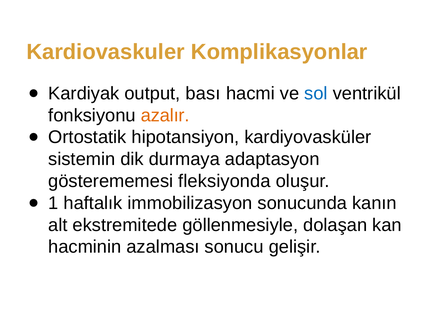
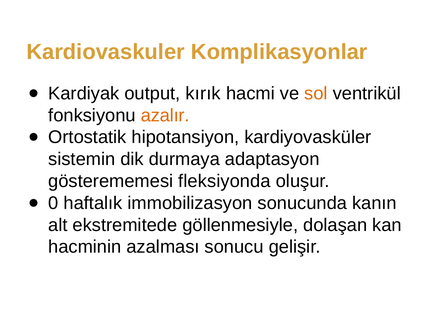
bası: bası -> kırık (203, 93)
sol colour: blue -> orange (316, 93)
1: 1 -> 0 (53, 203)
